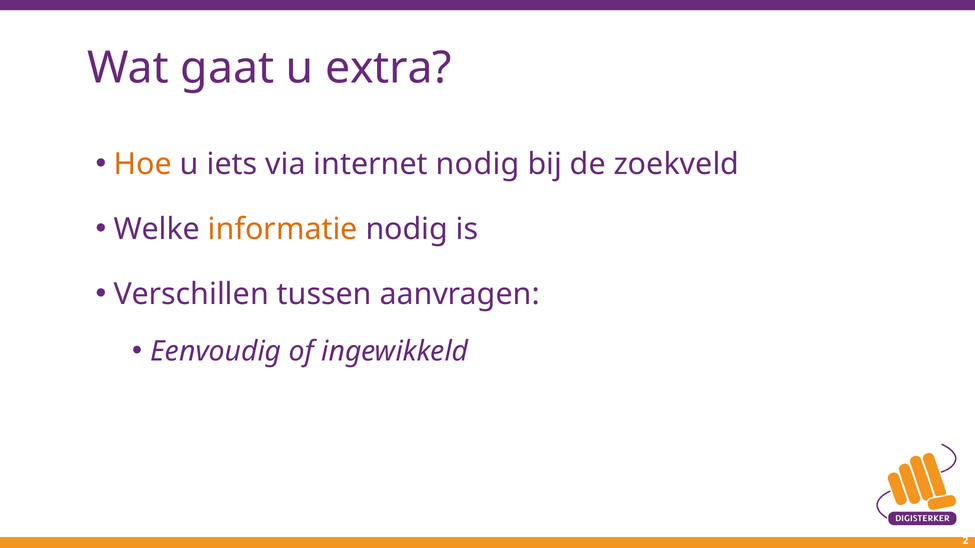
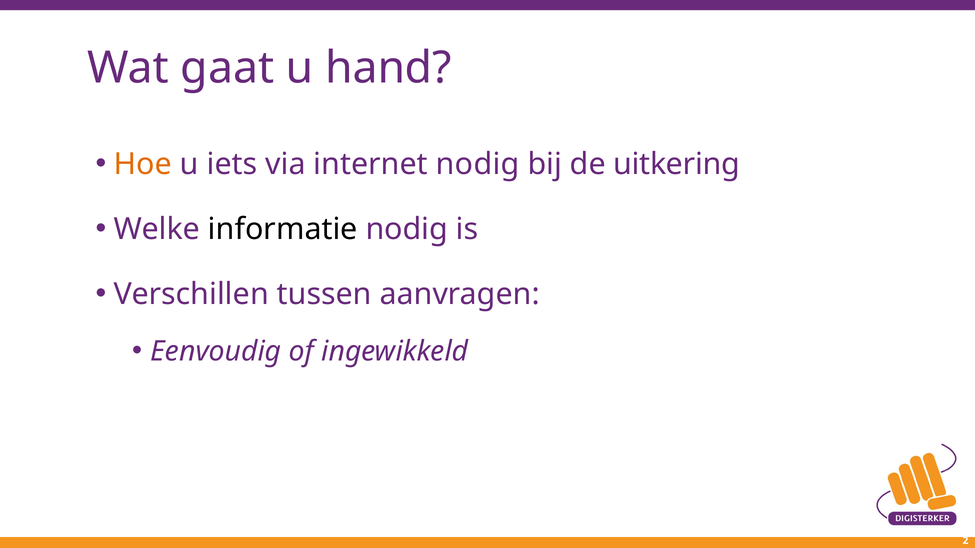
extra: extra -> hand (388, 68)
zoekveld: zoekveld -> uitkering (677, 164)
informatie colour: orange -> black (283, 229)
